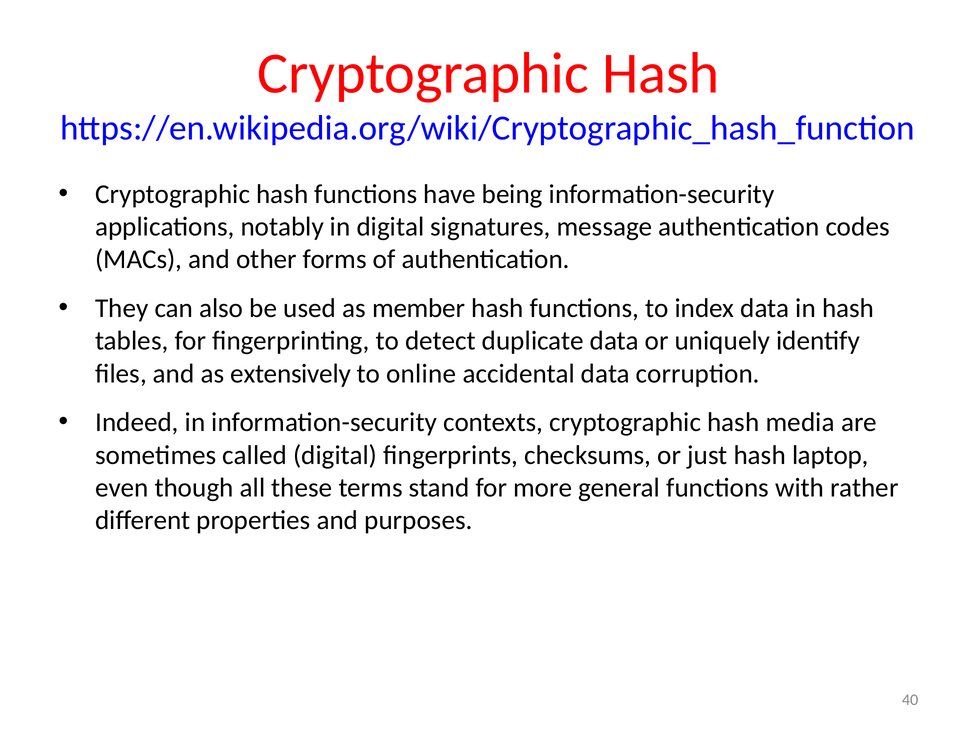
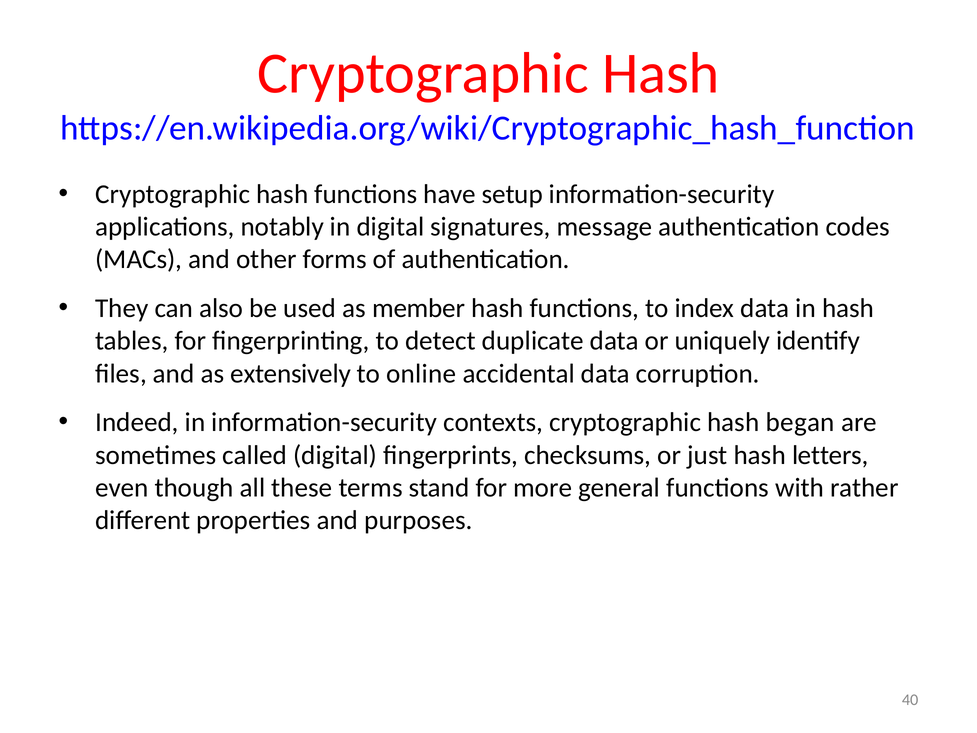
being: being -> setup (512, 194)
media: media -> began (800, 422)
laptop: laptop -> letters (830, 455)
